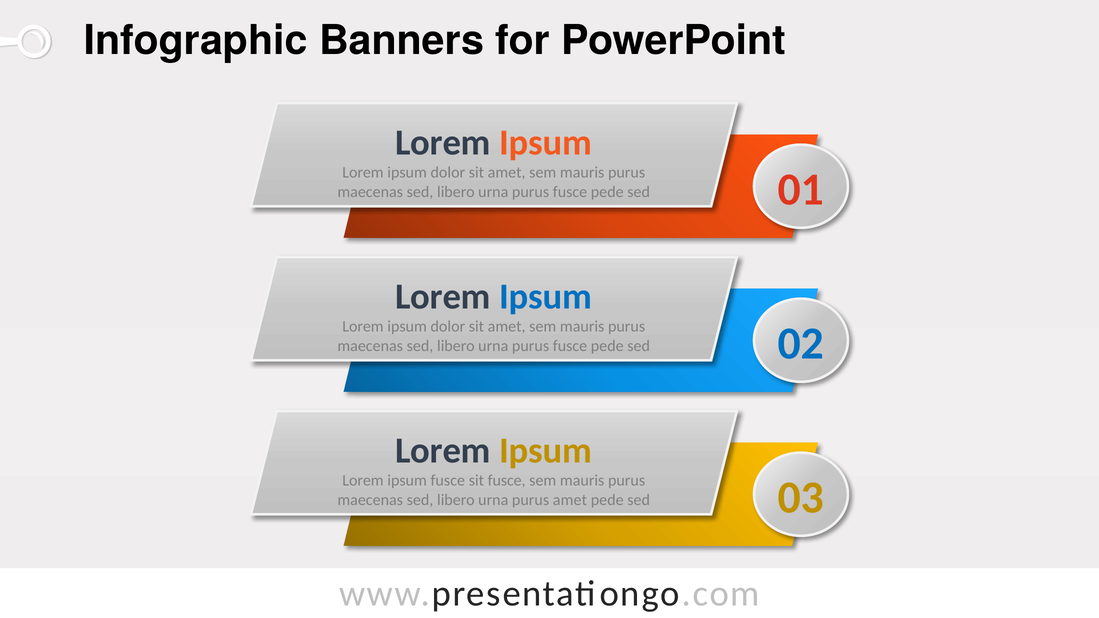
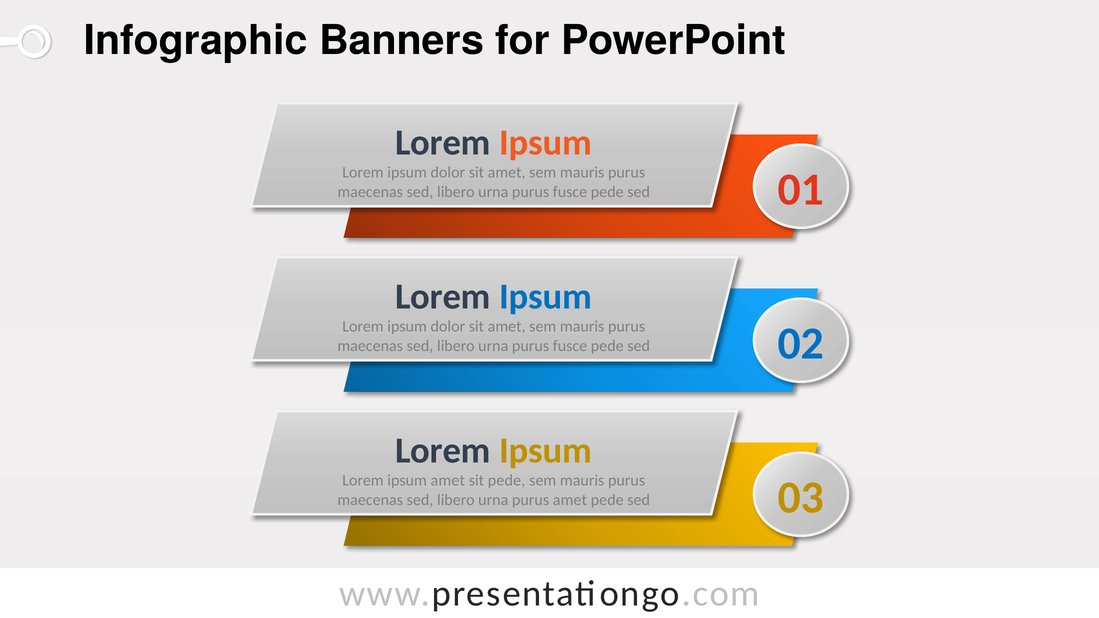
ipsum fusce: fusce -> amet (448, 481)
sit fusce: fusce -> pede (507, 481)
